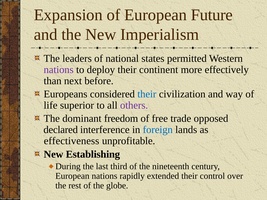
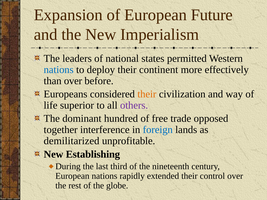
nations colour: purple -> blue (59, 70)
than next: next -> over (73, 81)
their colour: blue -> orange (147, 94)
freedom: freedom -> hundred (121, 119)
declared: declared -> together (61, 130)
effectiveness: effectiveness -> demilitarized (72, 141)
